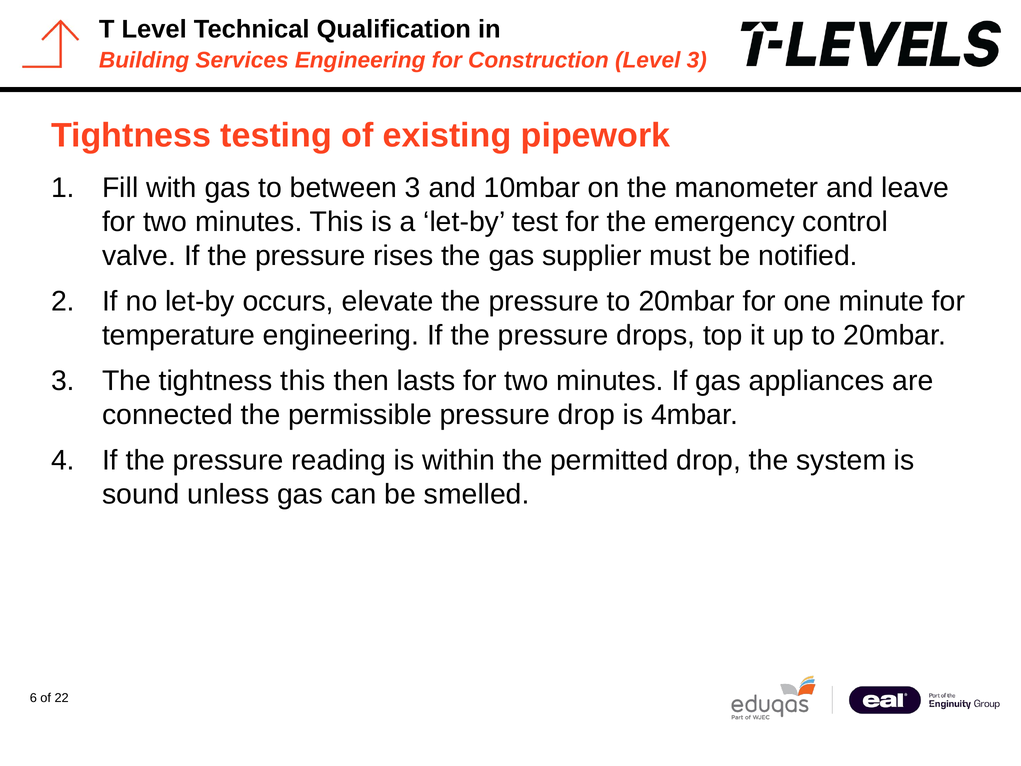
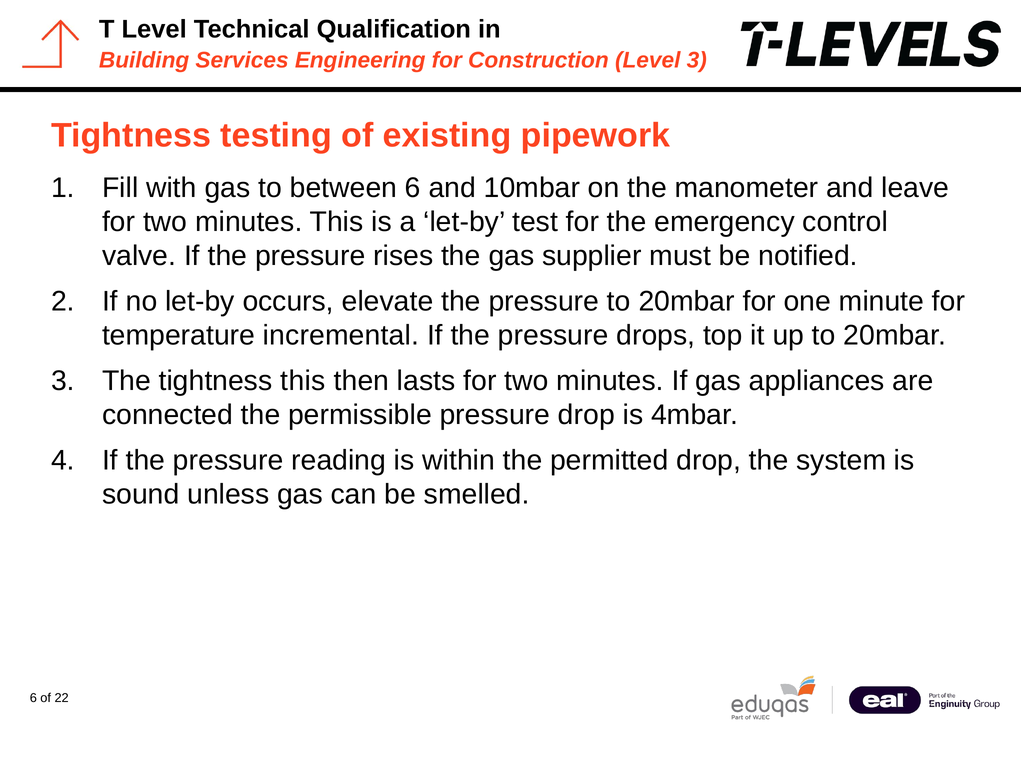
between 3: 3 -> 6 (413, 188)
temperature engineering: engineering -> incremental (341, 335)
